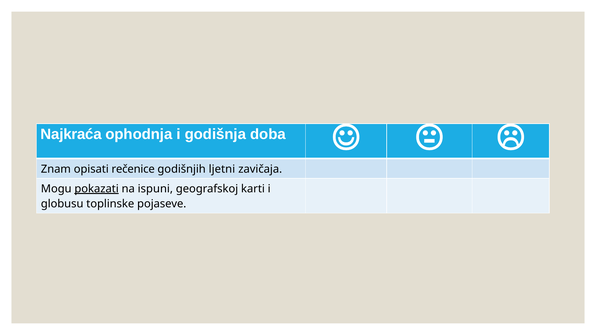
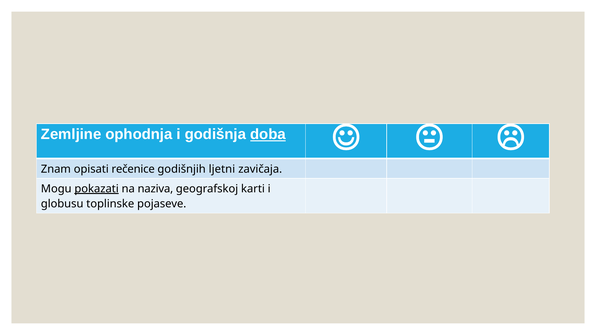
Najkraća: Najkraća -> Zemljine (71, 135)
doba underline: none -> present (268, 135)
ispuni: ispuni -> naziva (155, 189)
